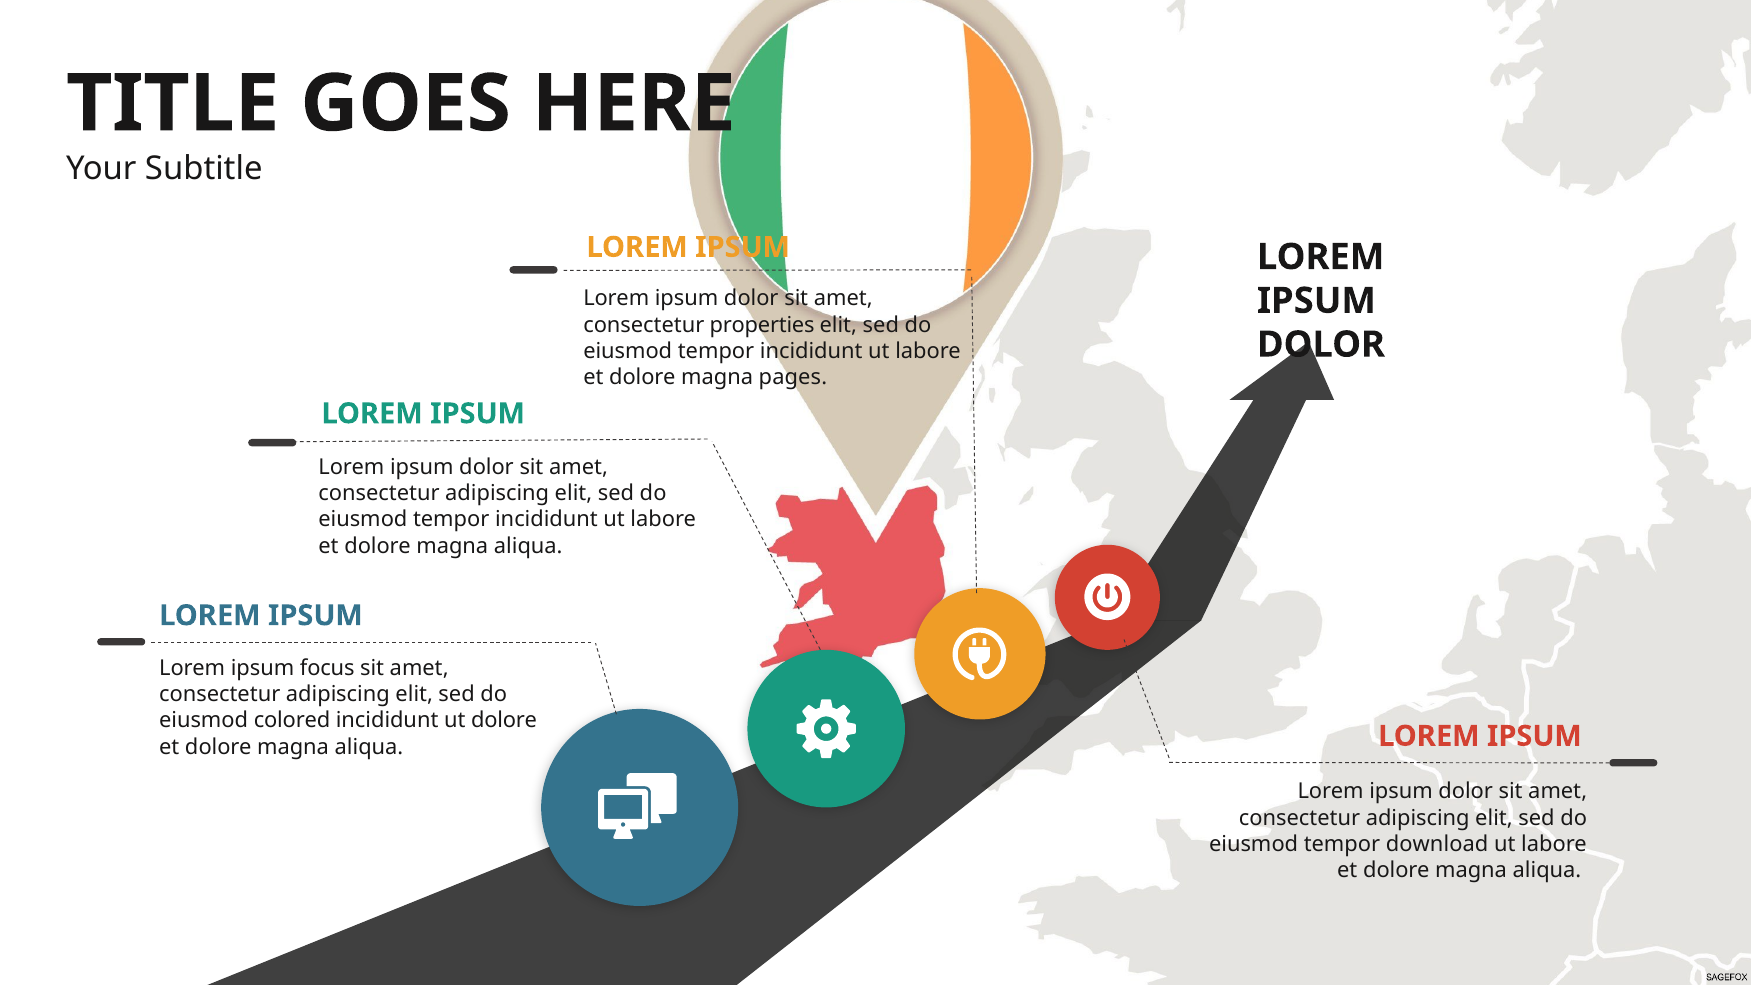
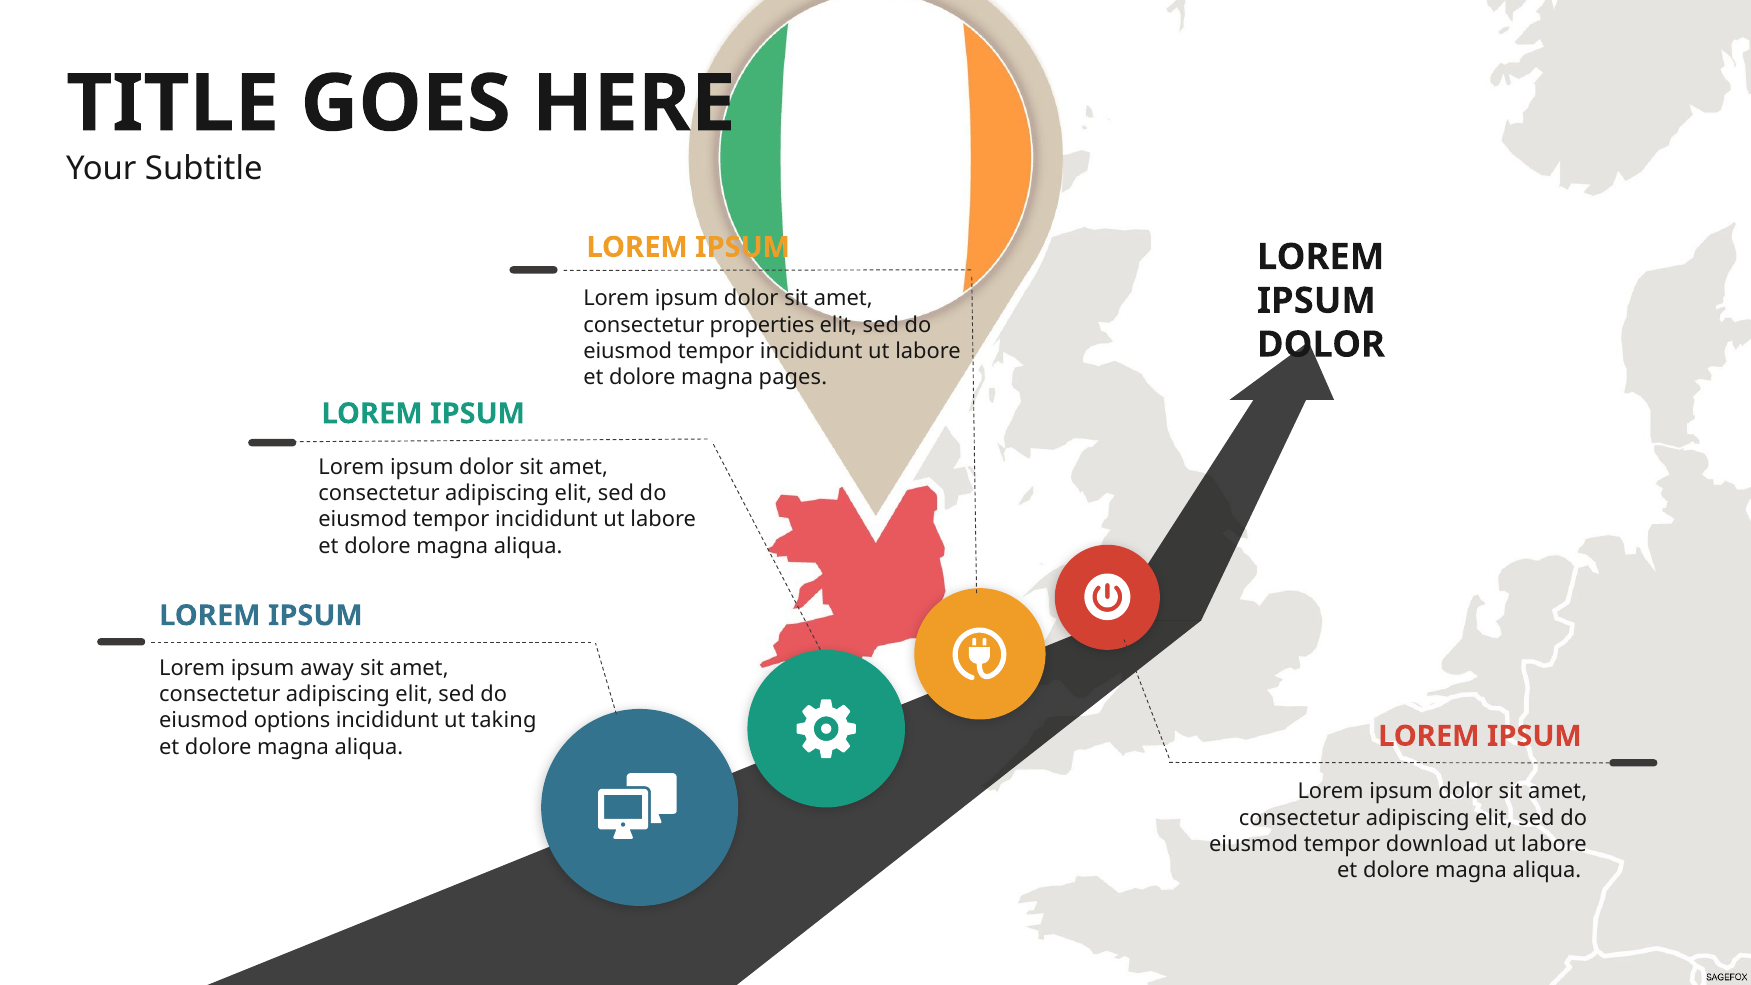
focus: focus -> away (327, 668)
colored: colored -> options (292, 720)
ut dolore: dolore -> taking (504, 720)
